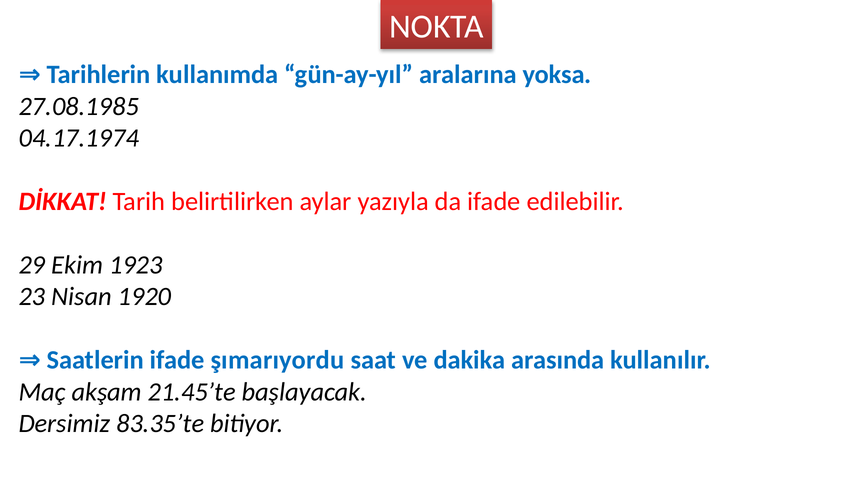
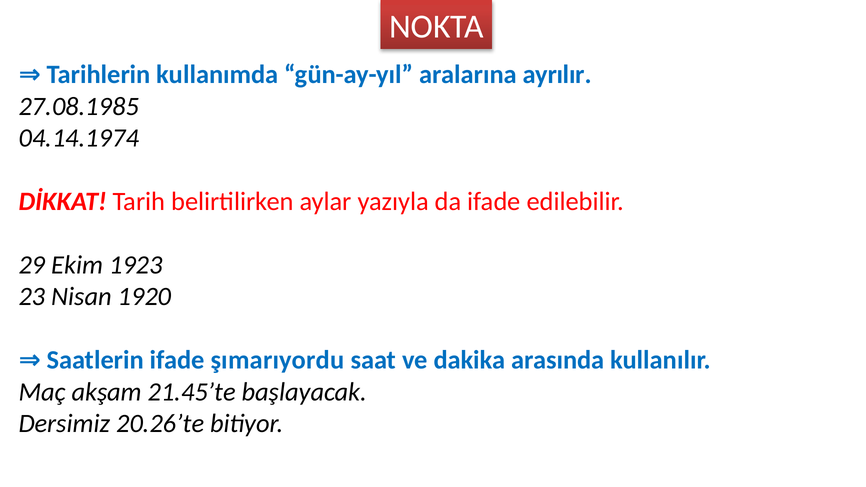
yoksa: yoksa -> ayrılır (557, 75)
04.17.1974: 04.17.1974 -> 04.14.1974 (79, 138)
83.35’te: 83.35’te -> 20.26’te (160, 424)
